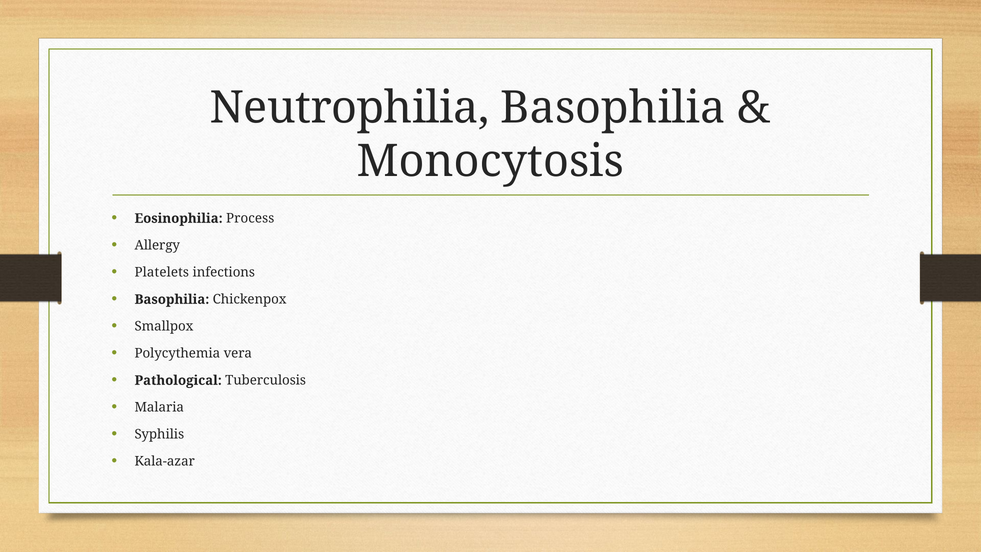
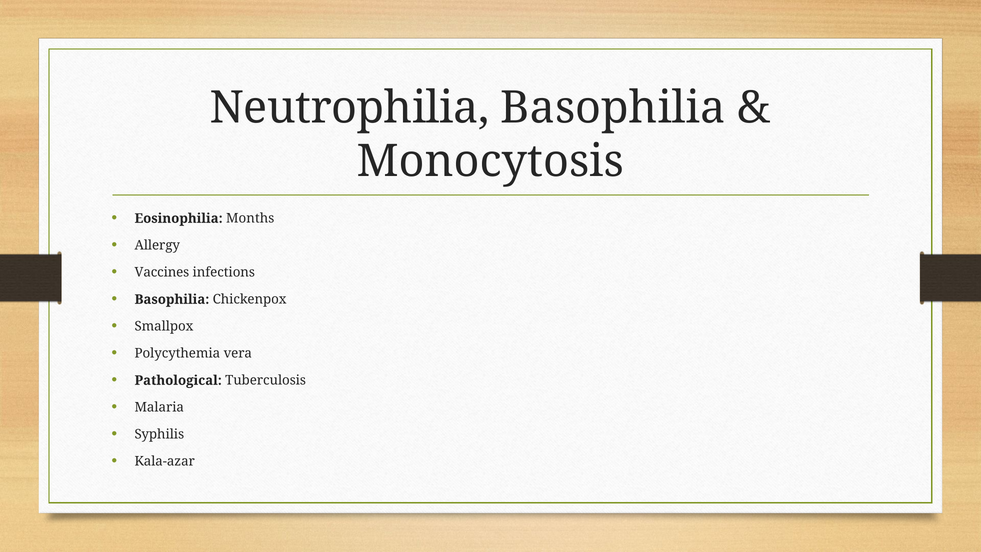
Process: Process -> Months (250, 218)
Platelets: Platelets -> Vaccines (162, 272)
